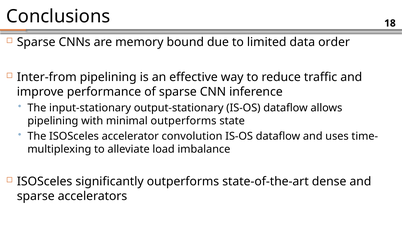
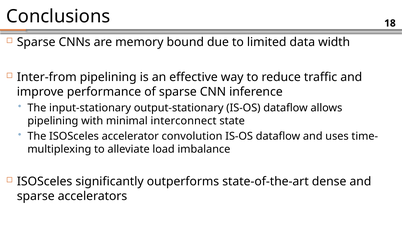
order: order -> width (334, 42)
minimal outperforms: outperforms -> interconnect (184, 121)
